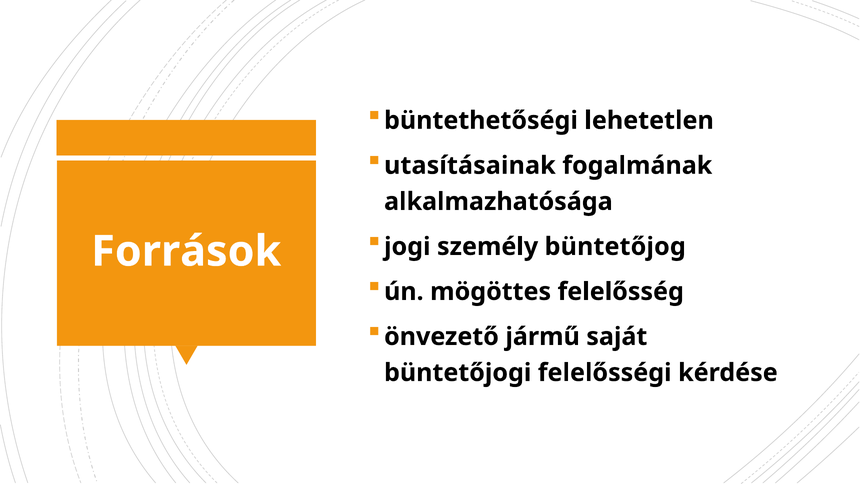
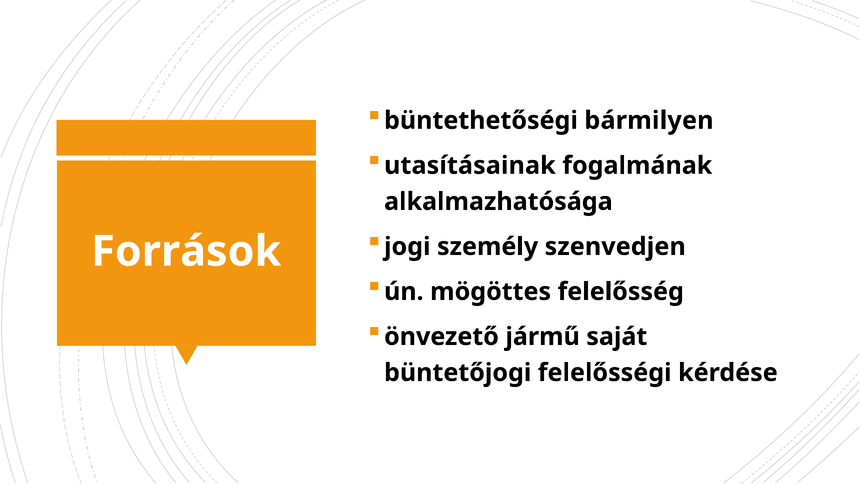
lehetetlen: lehetetlen -> bármilyen (649, 121)
büntetőjog: büntetőjog -> szenvedjen (615, 247)
